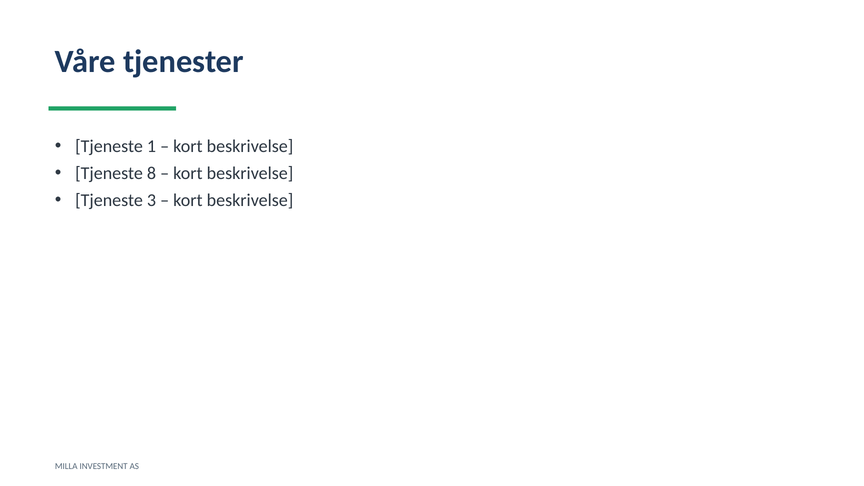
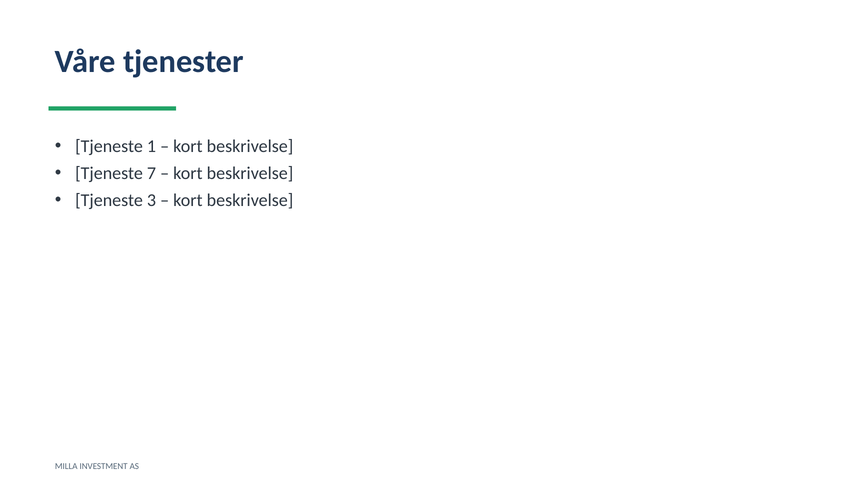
8: 8 -> 7 (151, 173)
